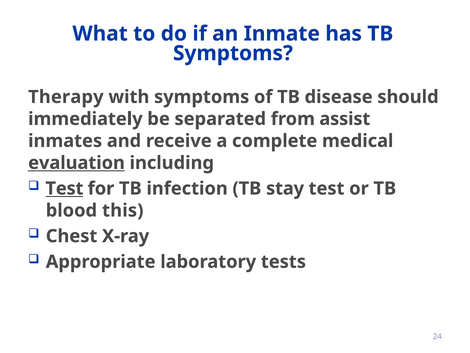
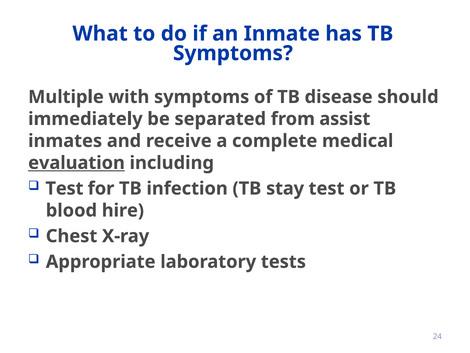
Therapy: Therapy -> Multiple (66, 97)
Test underline: present -> none (64, 188)
this: this -> hire (123, 210)
